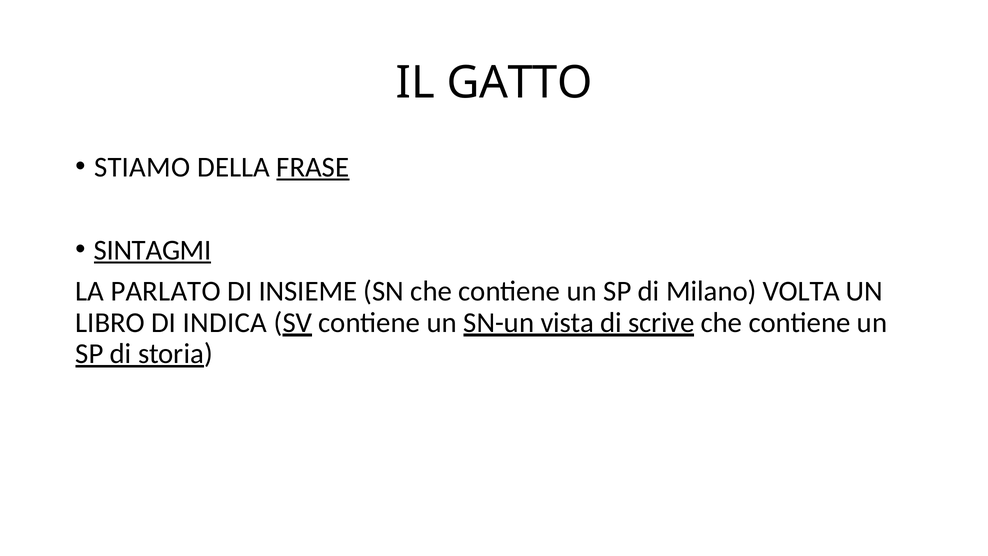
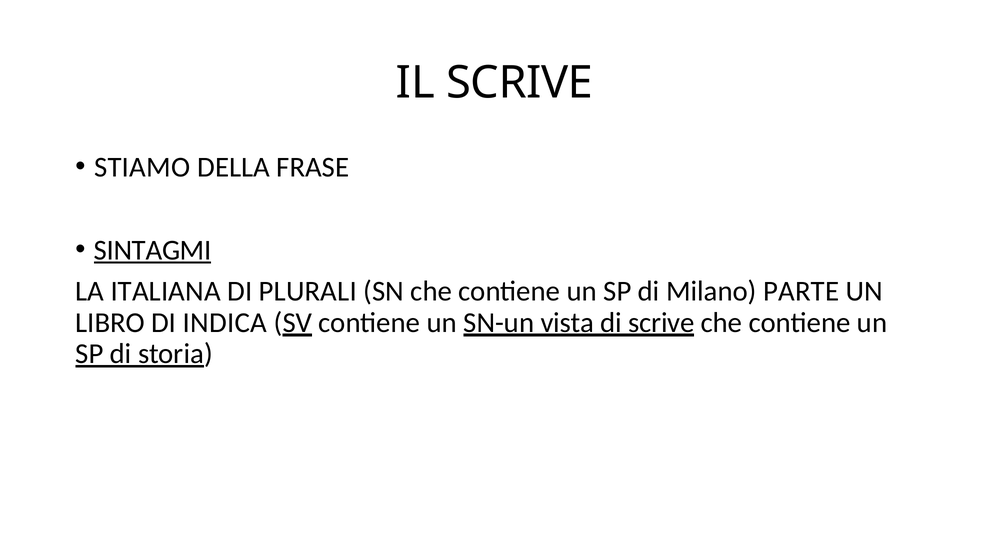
IL GATTO: GATTO -> SCRIVE (520, 83)
FRASE underline: present -> none (313, 167)
PARLATO: PARLATO -> ITALIANA (166, 291)
INSIEME: INSIEME -> PLURALI (308, 291)
VOLTA: VOLTA -> PARTE (801, 291)
